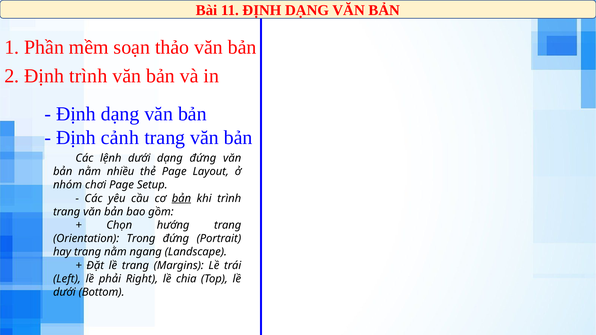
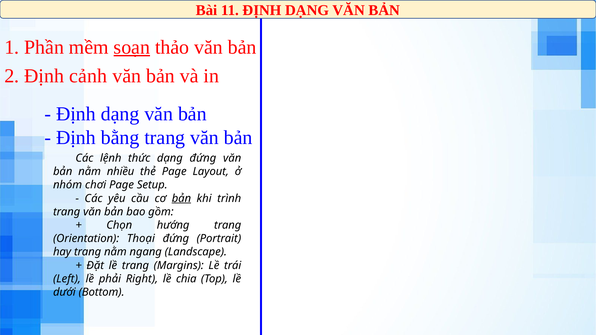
soạn underline: none -> present (132, 47)
Định trình: trình -> cảnh (88, 76)
cảnh: cảnh -> bằng (120, 138)
lệnh dưới: dưới -> thức (139, 158)
Trong: Trong -> Thoại (141, 239)
